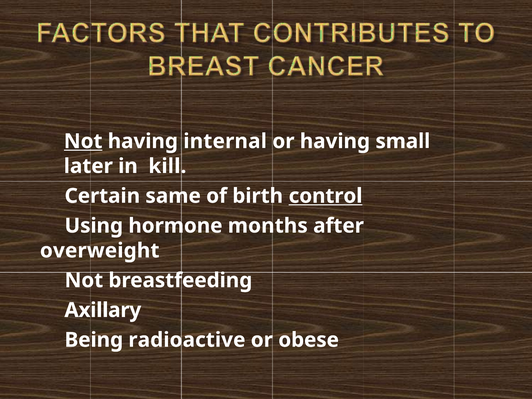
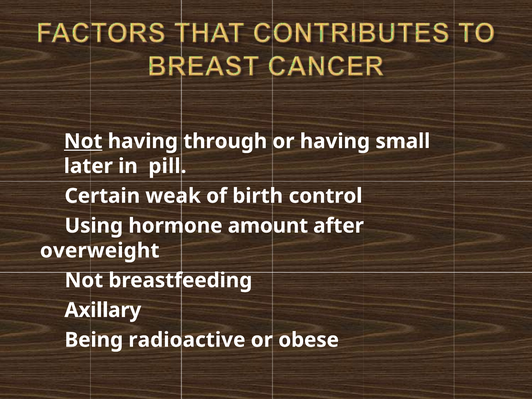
internal: internal -> through (225, 141)
kill: kill -> pill (167, 166)
same: same -> weak (173, 196)
control underline: present -> none (326, 196)
months: months -> amount (268, 226)
